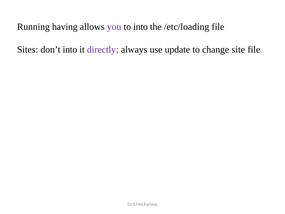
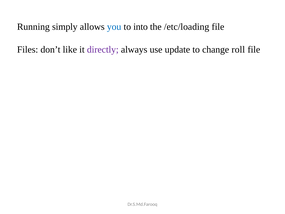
having: having -> simply (65, 27)
you colour: purple -> blue (114, 27)
Sites: Sites -> Files (28, 50)
don’t into: into -> like (70, 50)
site: site -> roll (238, 50)
